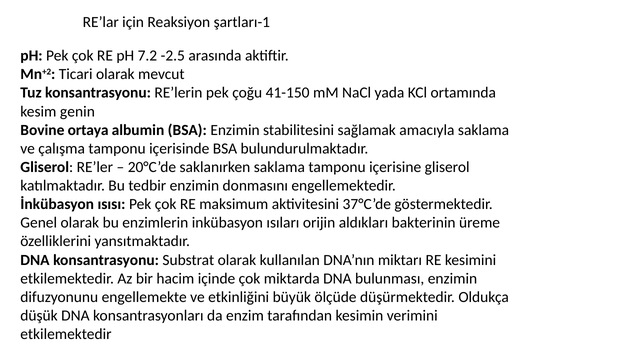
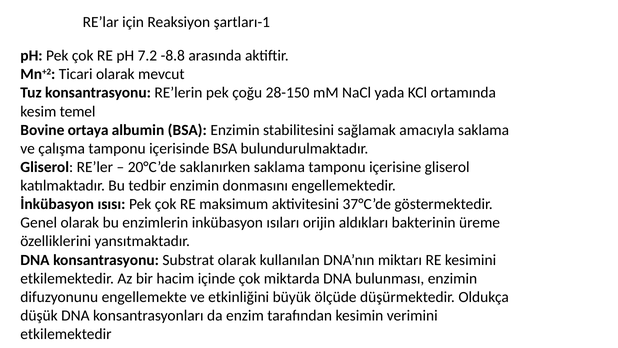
-2.5: -2.5 -> -8.8 (173, 56)
41-150: 41-150 -> 28-150 (288, 93)
genin: genin -> temel (78, 111)
